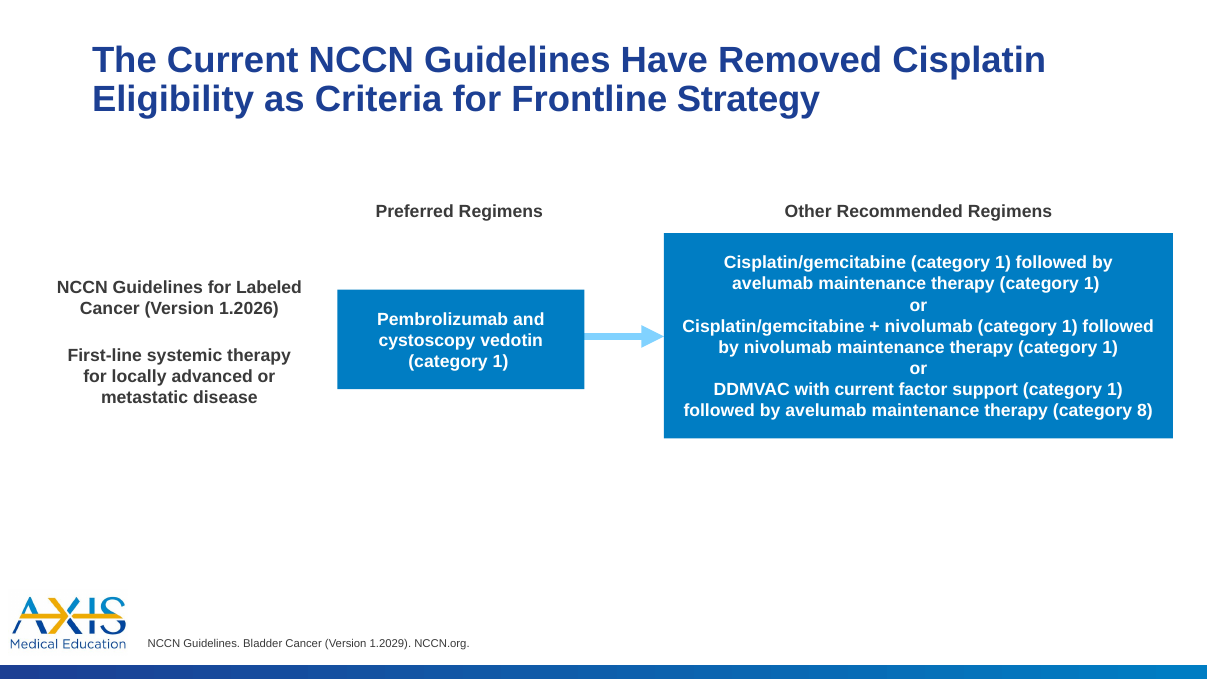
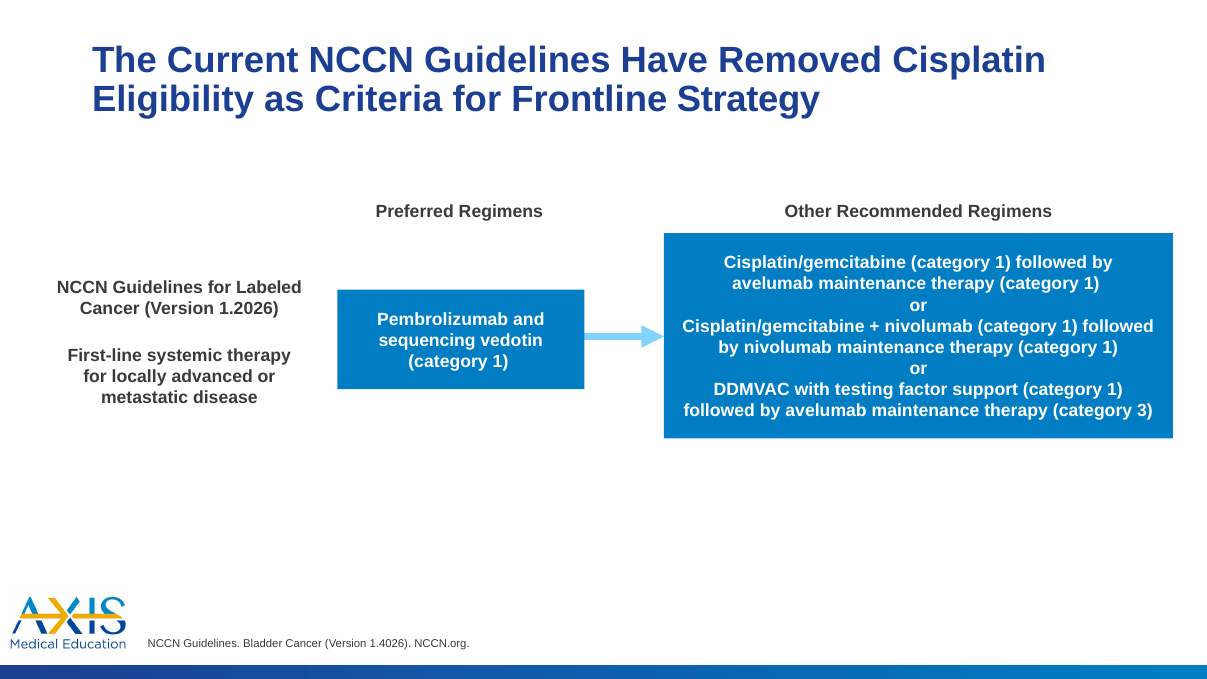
cystoscopy: cystoscopy -> sequencing (427, 341)
with current: current -> testing (864, 390)
8: 8 -> 3 (1145, 411)
1.2029: 1.2029 -> 1.4026 (390, 644)
